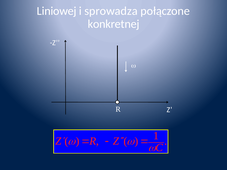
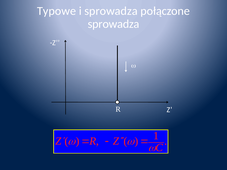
Liniowej: Liniowej -> Typowe (57, 11)
konkretnej: konkretnej -> sprowadza (114, 24)
